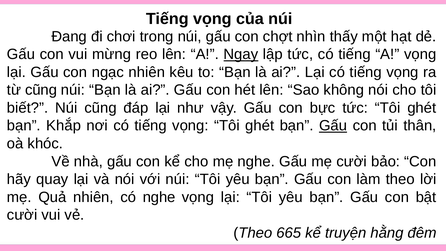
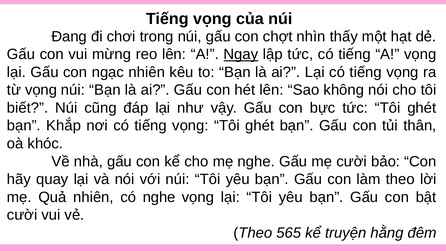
từ cũng: cũng -> vọng (41, 90)
Gấu underline: present -> none (333, 126)
665: 665 -> 565 (289, 233)
